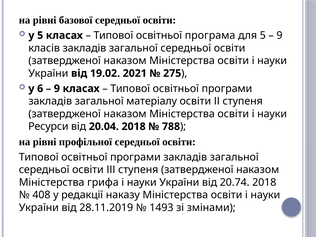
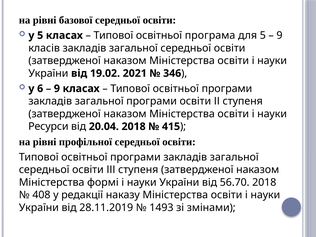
275: 275 -> 346 (172, 73)
загальної матеріалу: матеріалу -> програми (152, 101)
788: 788 -> 415 (171, 127)
грифа: грифа -> формі (103, 182)
20.74: 20.74 -> 56.70 (235, 182)
